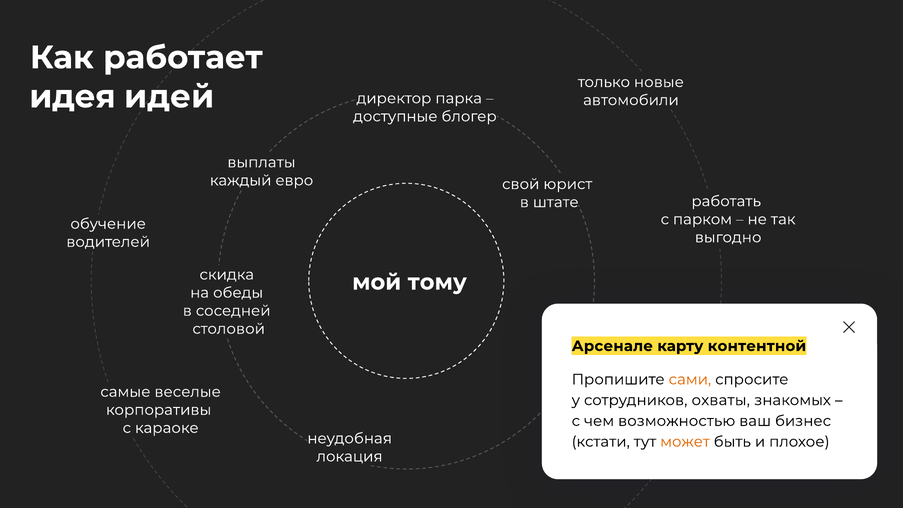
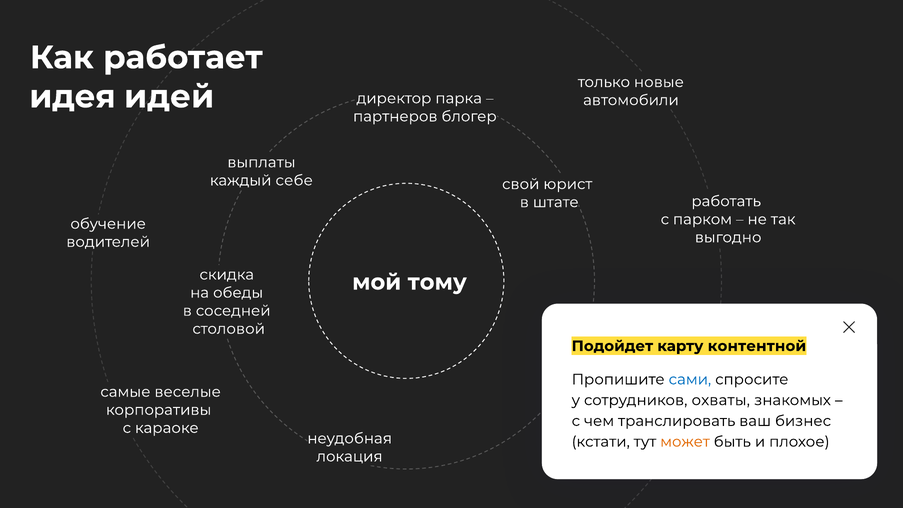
доступные: доступные -> партнеров (395, 116)
евро: евро -> себе (294, 180)
Арсенале: Арсенале -> Подойдет (612, 346)
сами colour: orange -> blue (690, 379)
возможностью: возможностью -> транслировать (677, 421)
